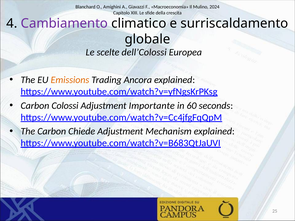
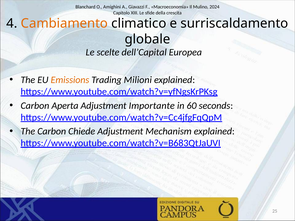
Cambiamento colour: purple -> orange (64, 23)
dell’Colossi: dell’Colossi -> dell’Capital (144, 52)
Ancora: Ancora -> Milioni (138, 80)
Colossi: Colossi -> Aperta (65, 106)
